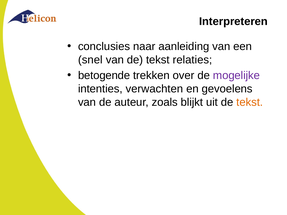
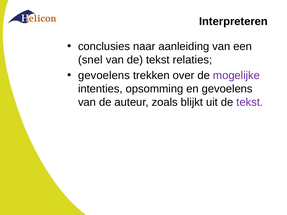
betogende: betogende -> gevoelens (104, 76)
verwachten: verwachten -> opsomming (154, 89)
tekst colour: orange -> purple (250, 102)
